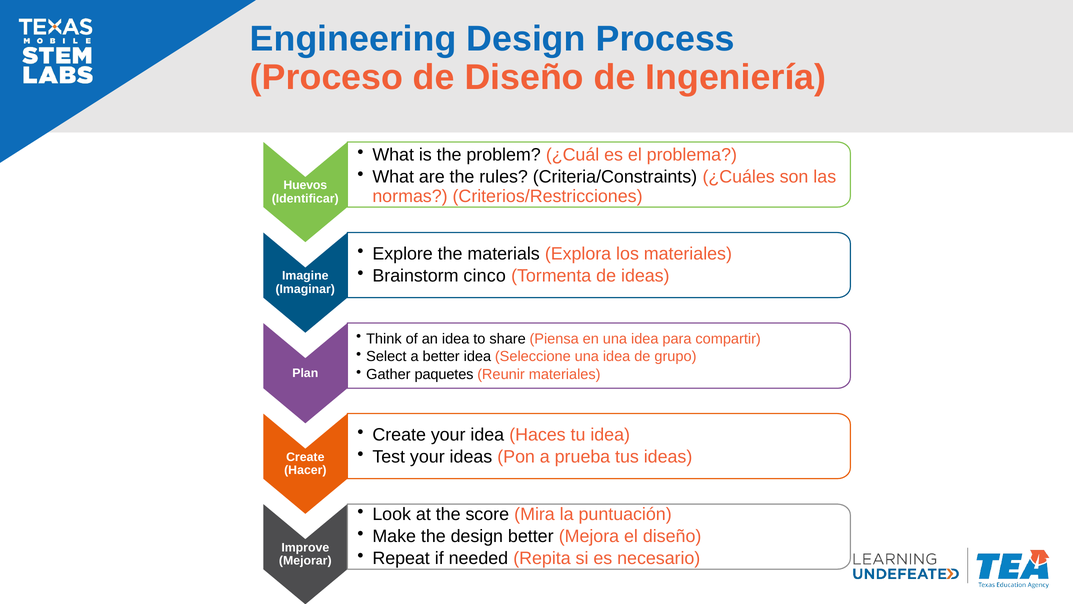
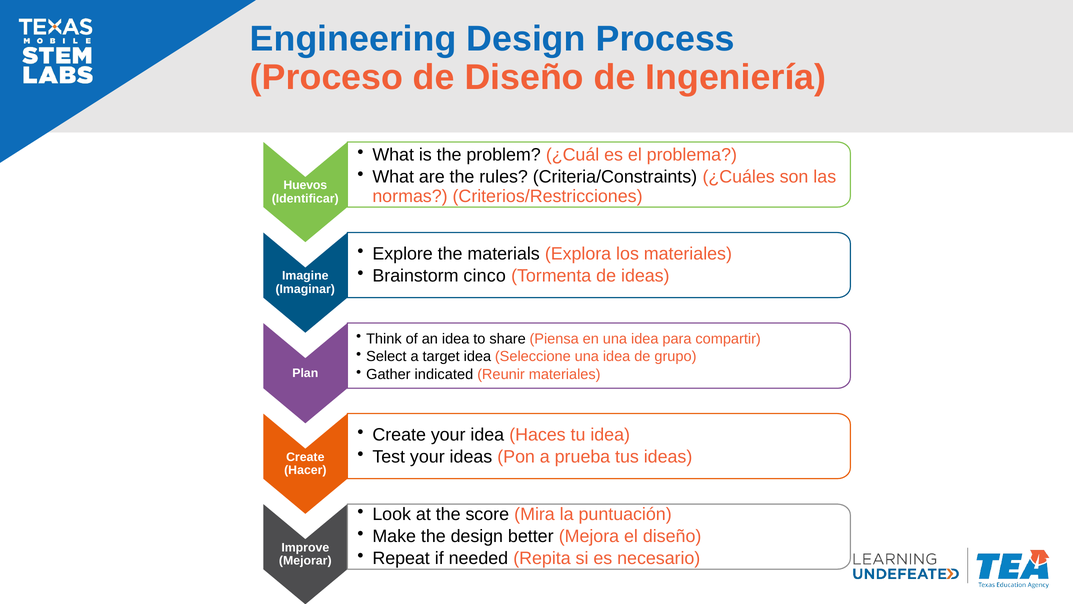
a better: better -> target (441, 356)
paquetes: paquetes -> indicated (444, 374)
